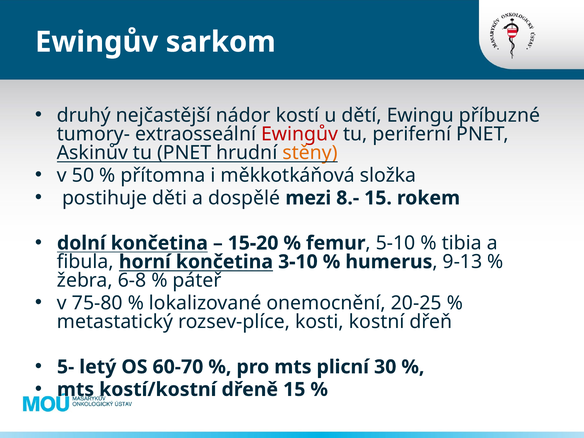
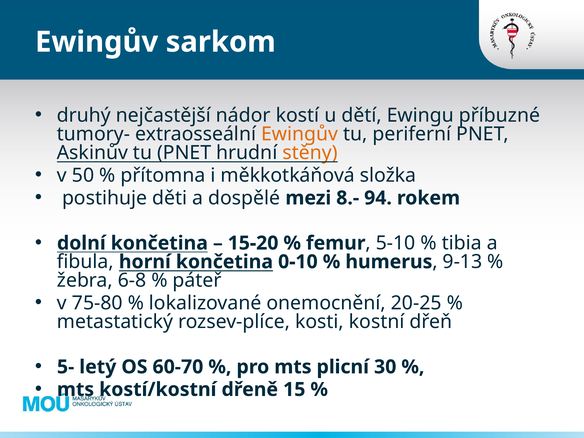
Ewingův colour: red -> orange (300, 134)
8.- 15: 15 -> 94 (378, 198)
3-10: 3-10 -> 0-10 (298, 262)
